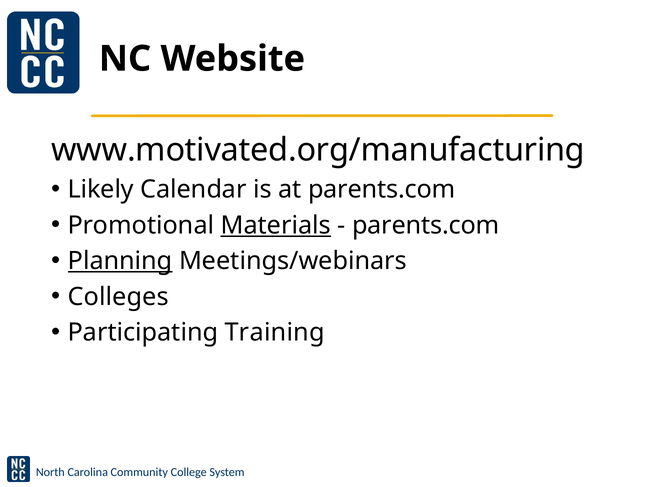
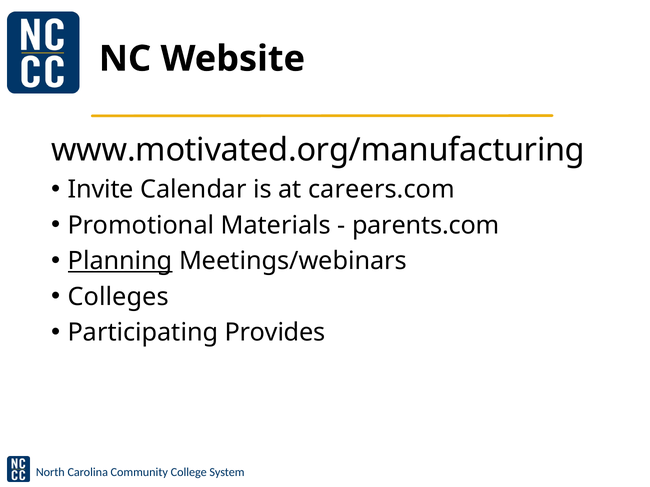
Likely: Likely -> Invite (101, 190)
at parents.com: parents.com -> careers.com (382, 190)
Materials underline: present -> none (276, 226)
Training: Training -> Provides (275, 333)
